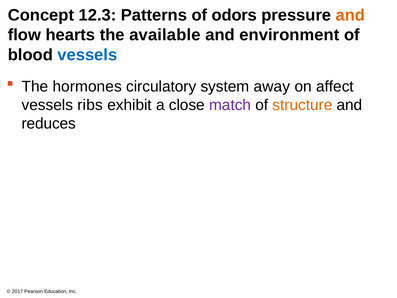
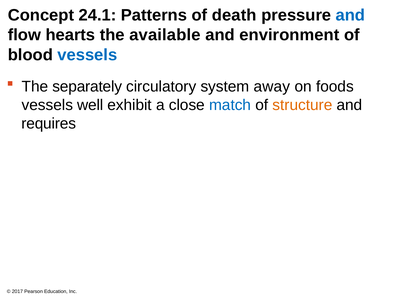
12.3: 12.3 -> 24.1 (97, 15)
odors: odors -> death (234, 15)
and colour: orange -> blue (350, 15)
hormones: hormones -> separately (87, 86)
affect: affect -> foods (335, 86)
ribs: ribs -> well (90, 105)
match colour: purple -> blue (230, 105)
reduces: reduces -> requires (49, 124)
